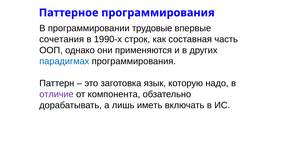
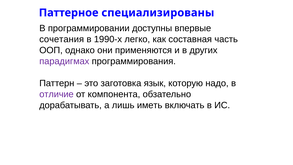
Паттерное программирования: программирования -> специализированы (158, 13)
трудовые: трудовые -> доступны (152, 28)
строк: строк -> легко (137, 39)
парадигмах colour: blue -> purple (64, 61)
